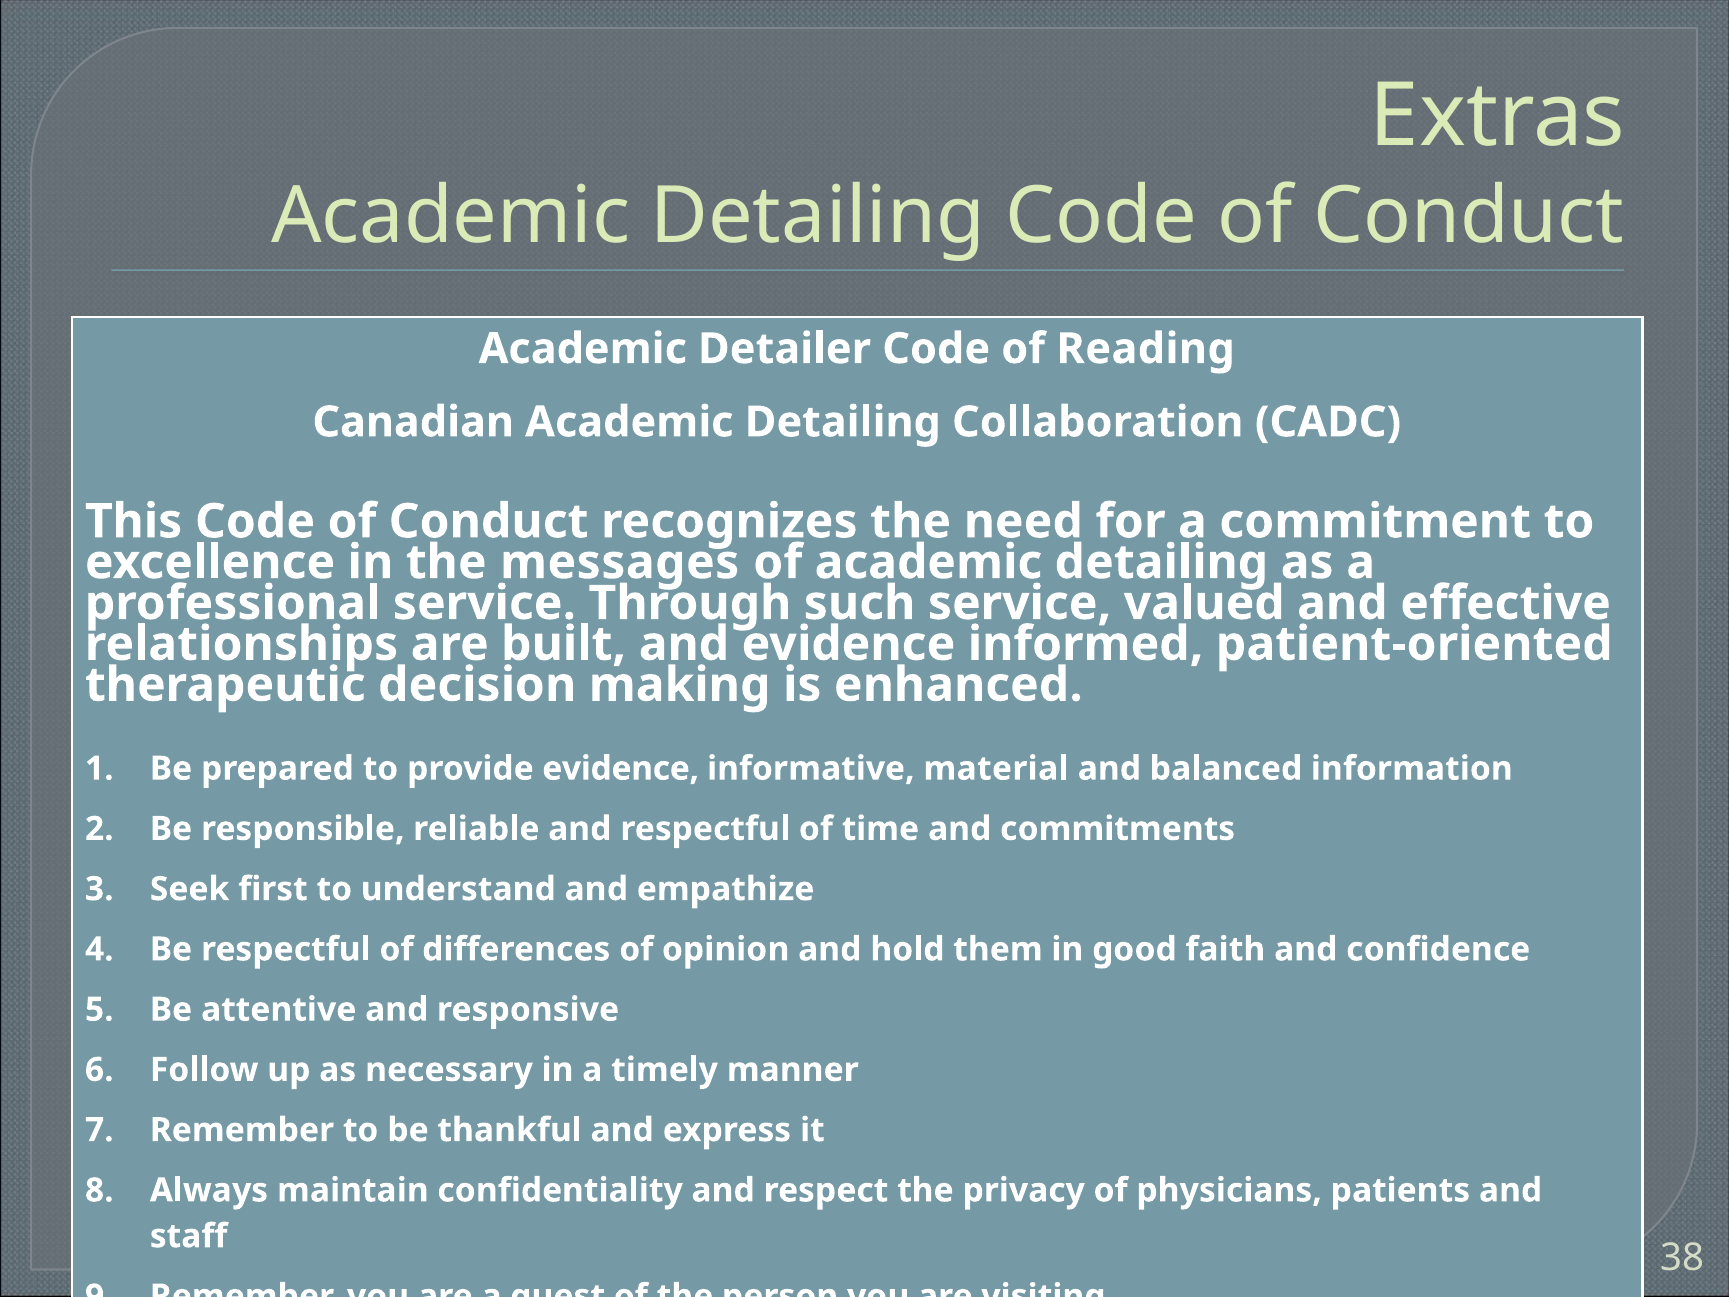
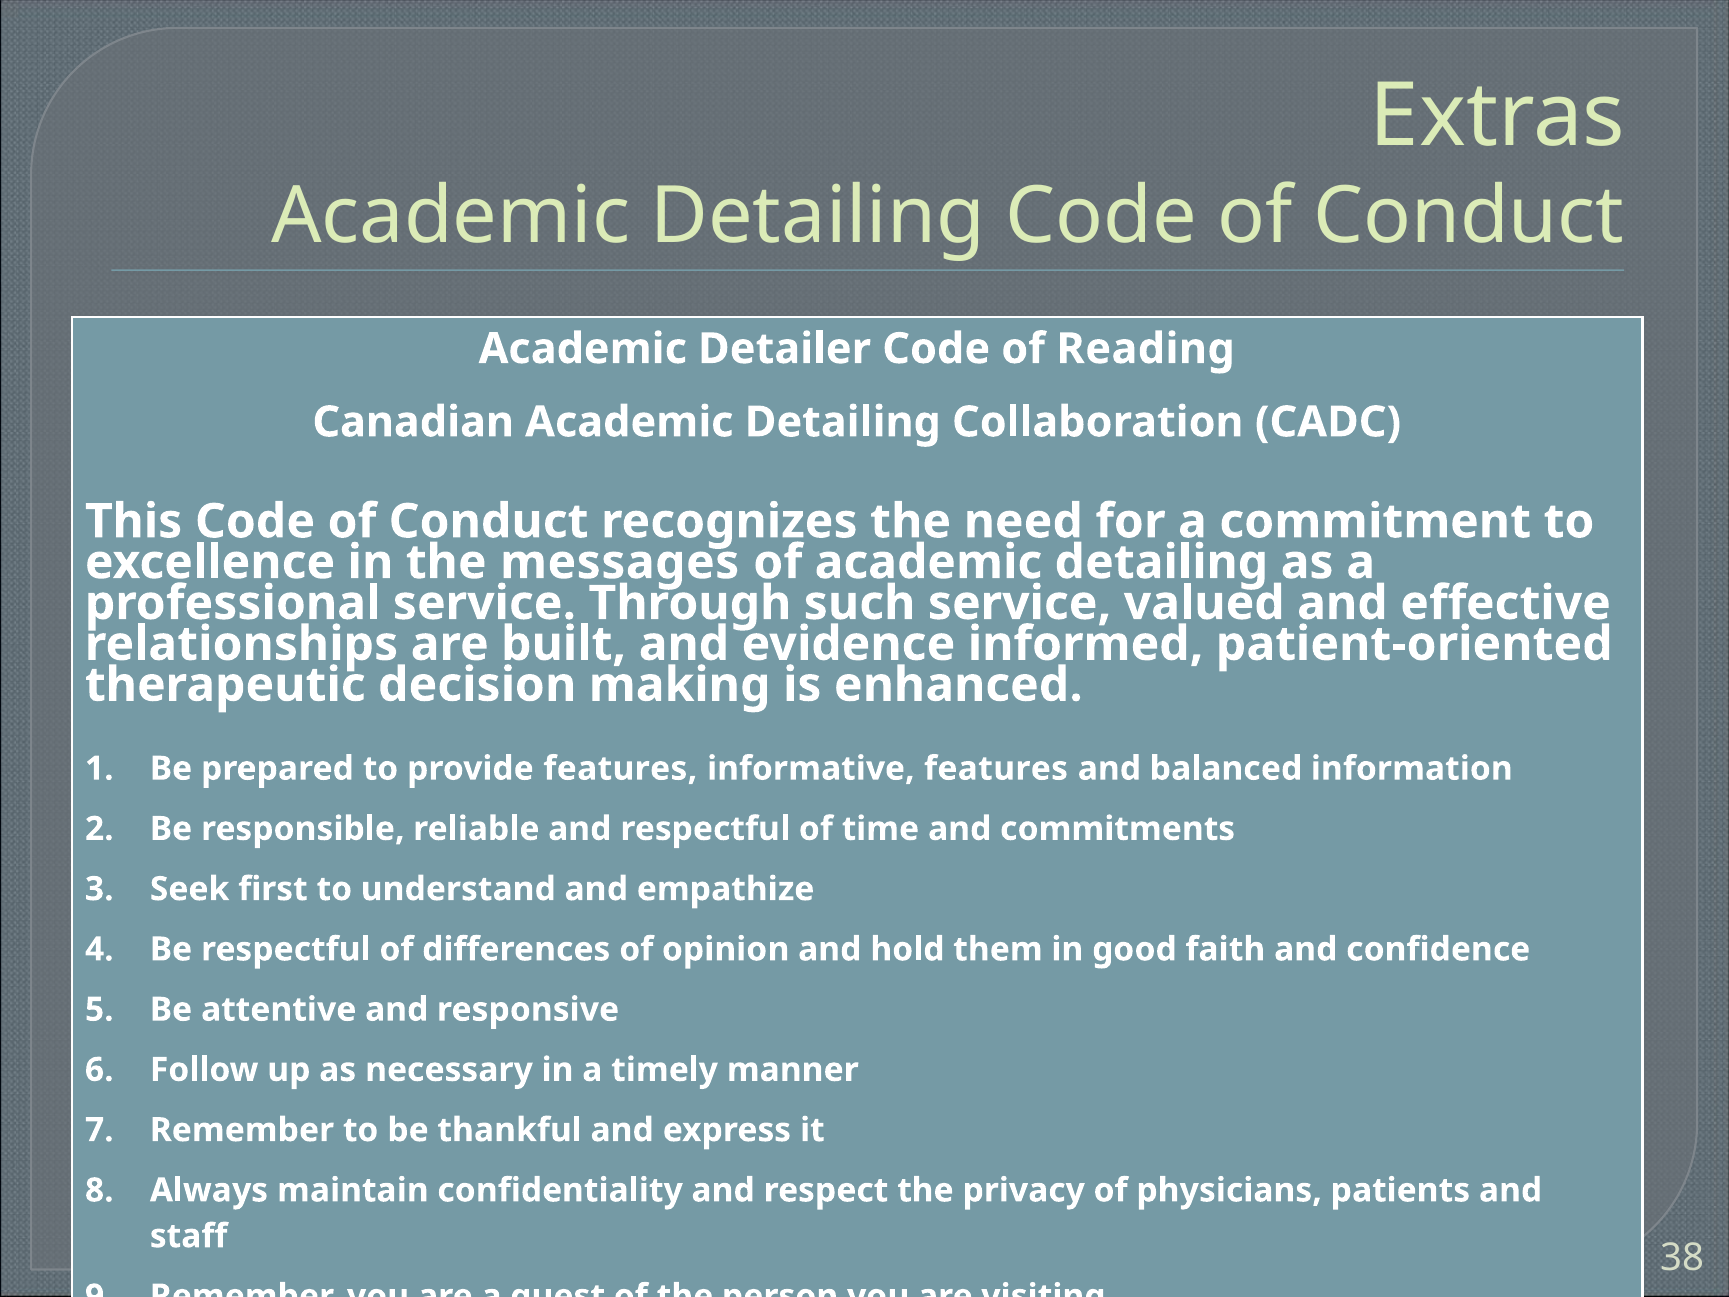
provide evidence: evidence -> features (620, 768)
informative material: material -> features (996, 768)
